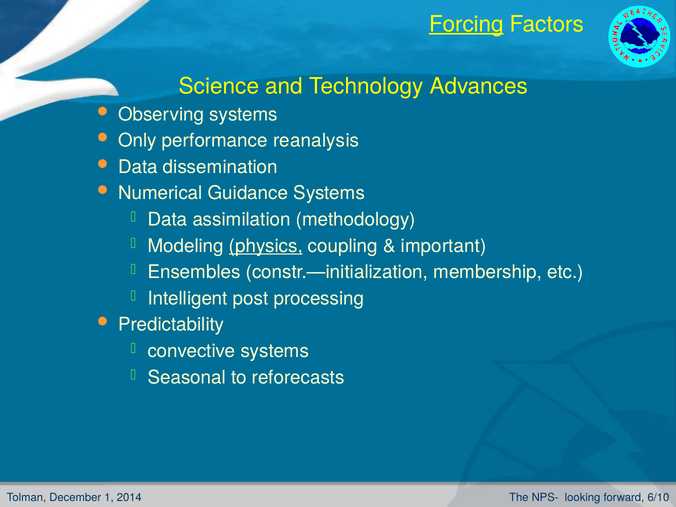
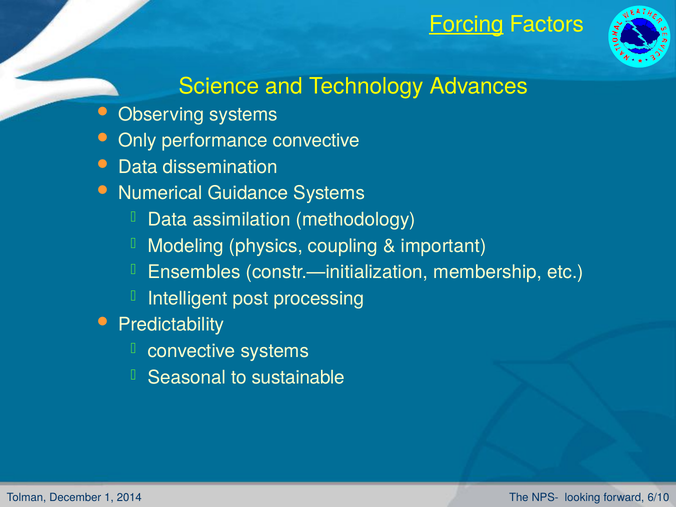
performance reanalysis: reanalysis -> convective (316, 141)
physics underline: present -> none (266, 246)
reforecasts: reforecasts -> sustainable (298, 377)
